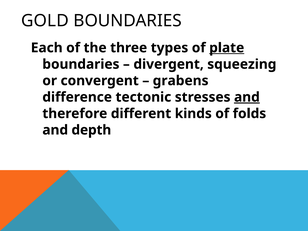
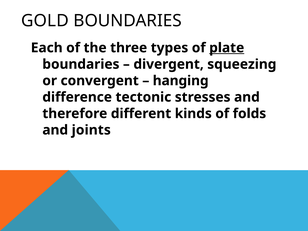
grabens: grabens -> hanging (181, 81)
and underline: present -> none (247, 97)
depth: depth -> joints (91, 130)
